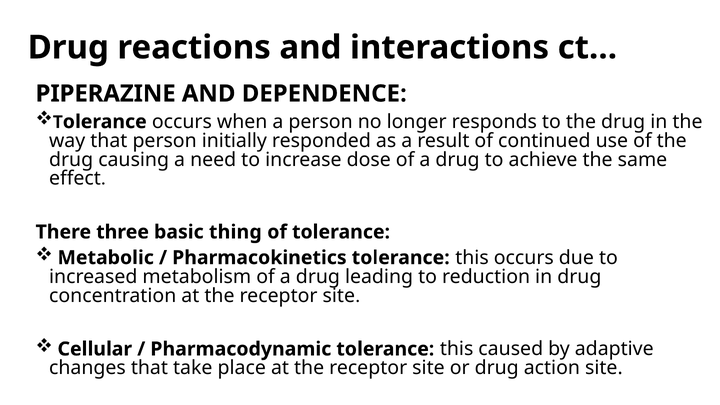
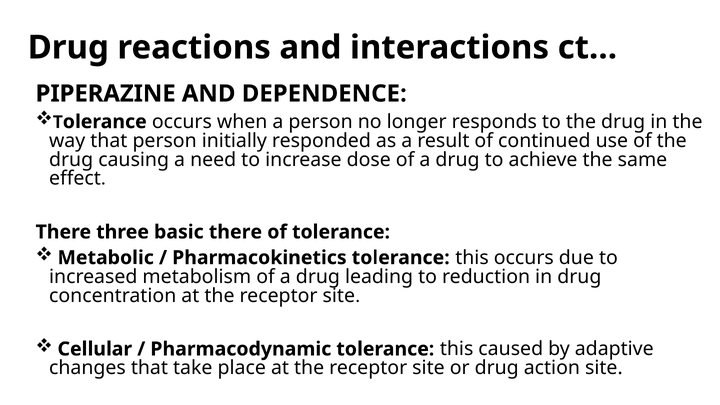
basic thing: thing -> there (235, 232)
